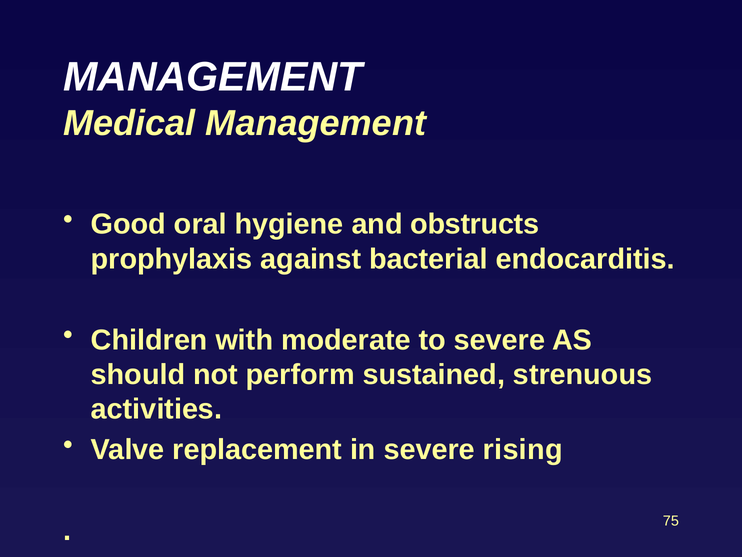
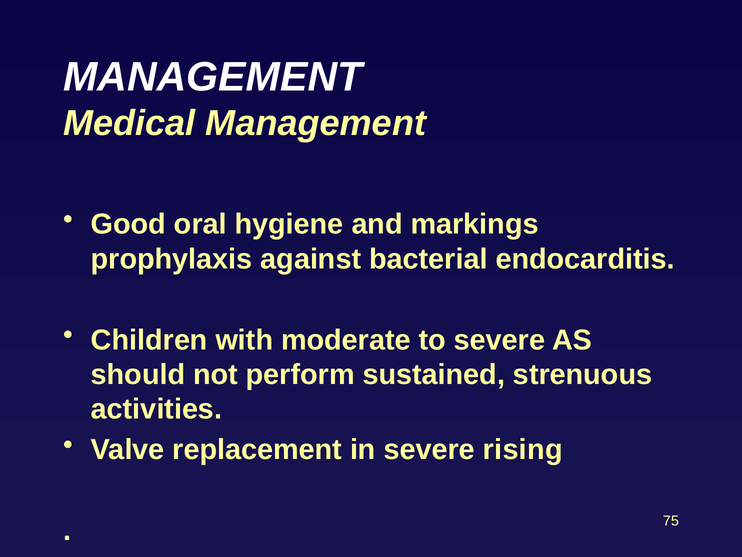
obstructs: obstructs -> markings (475, 224)
